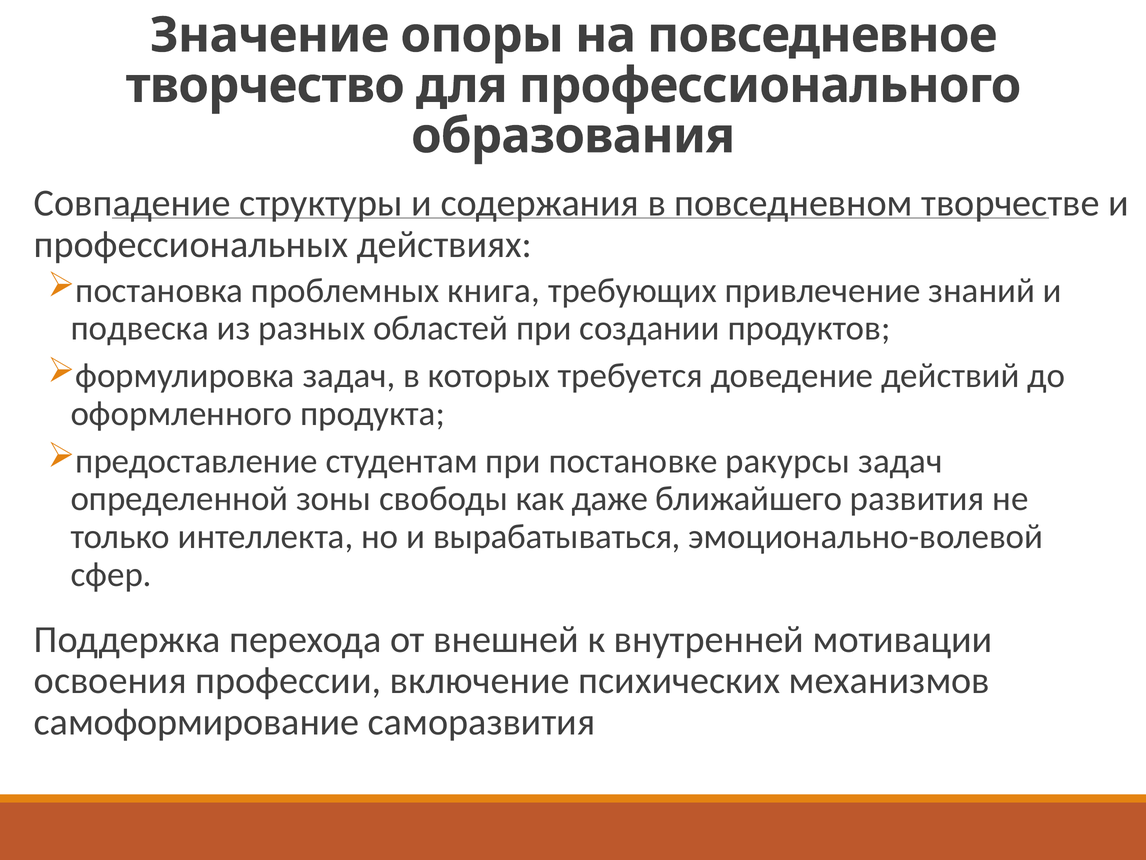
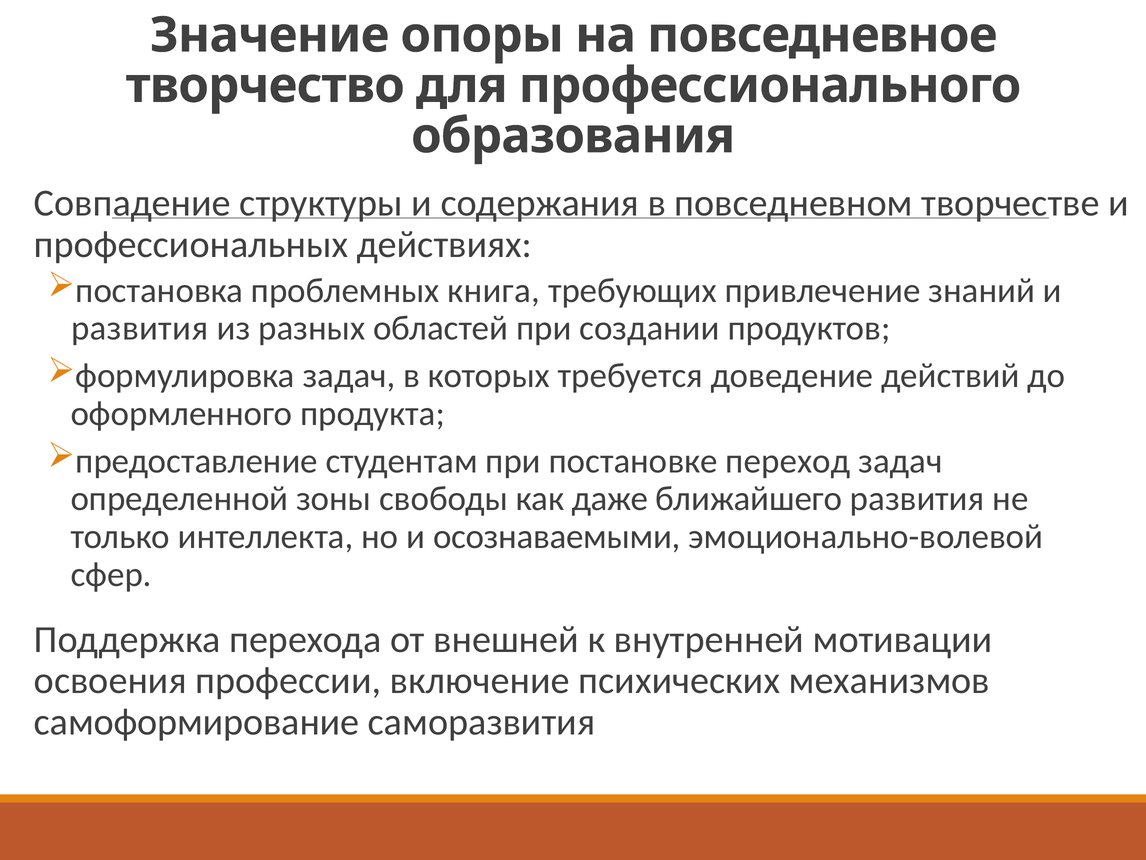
подвеска: подвеска -> развития (140, 328)
ракурсы: ракурсы -> переход (788, 461)
вырабатываться: вырабатываться -> осознаваемыми (557, 536)
